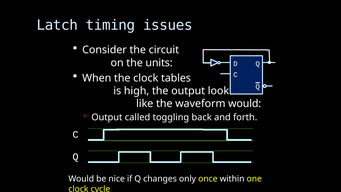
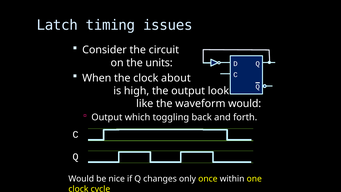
tables: tables -> about (176, 78)
called: called -> which (138, 117)
